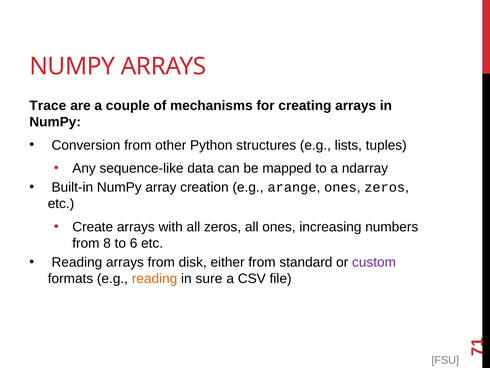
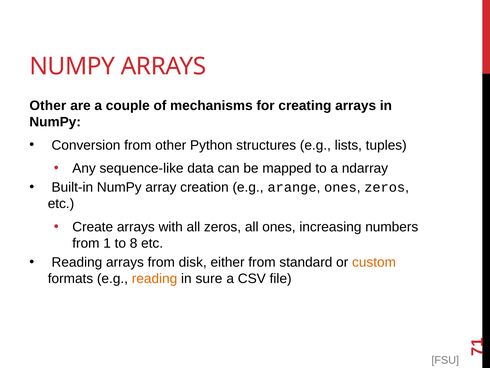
Trace: Trace -> Other (48, 105)
from 8: 8 -> 1 (107, 243)
6: 6 -> 8 (134, 243)
custom colour: purple -> orange (374, 262)
